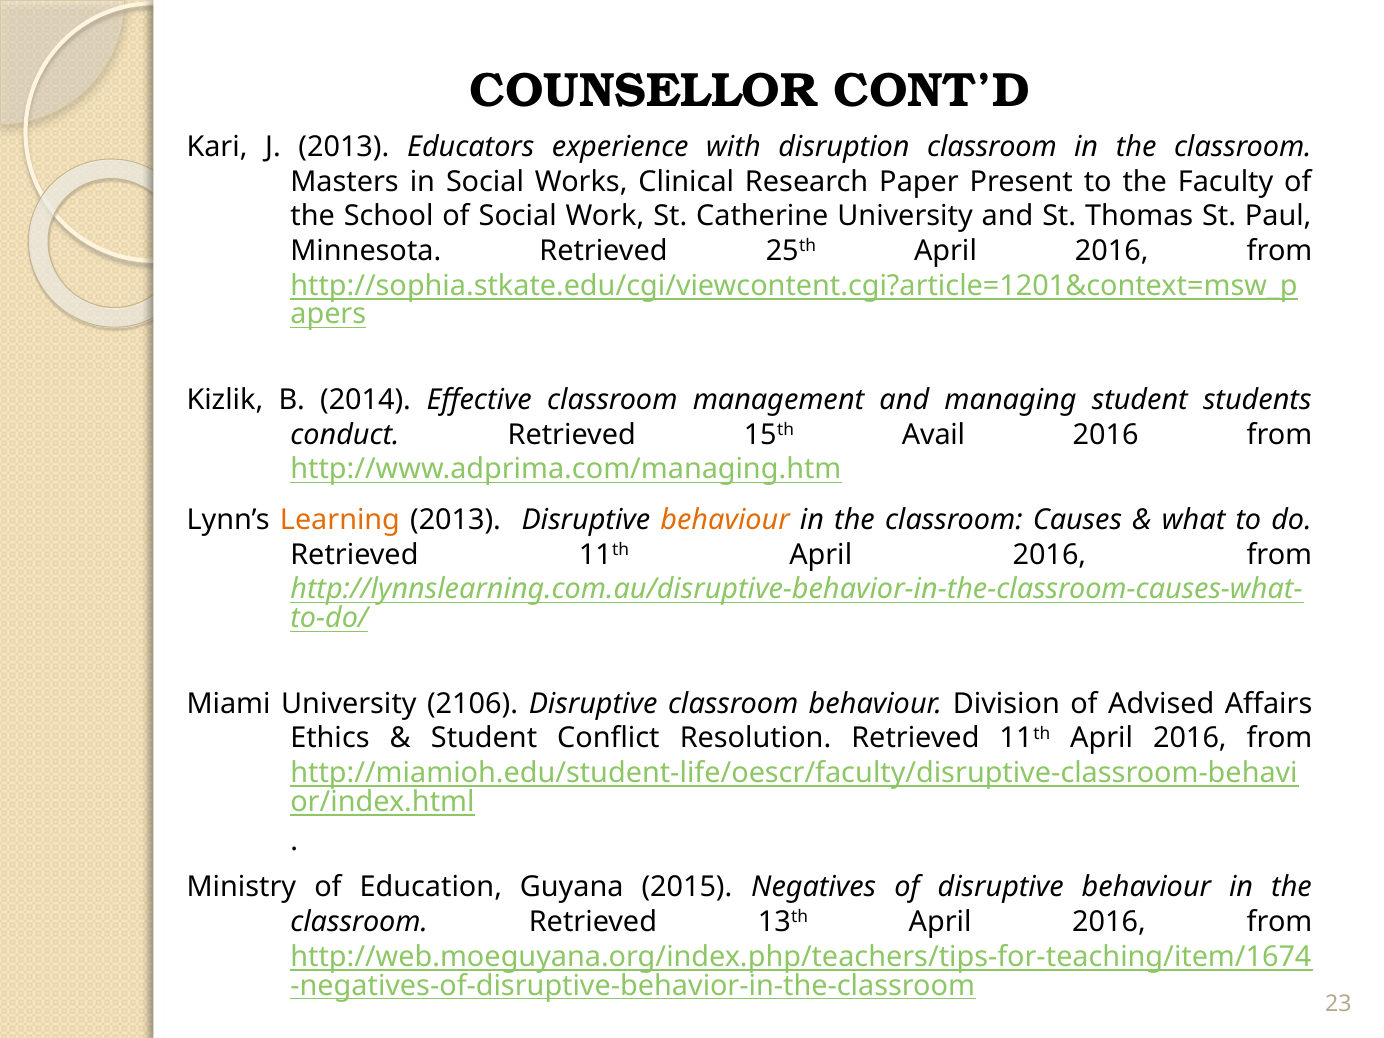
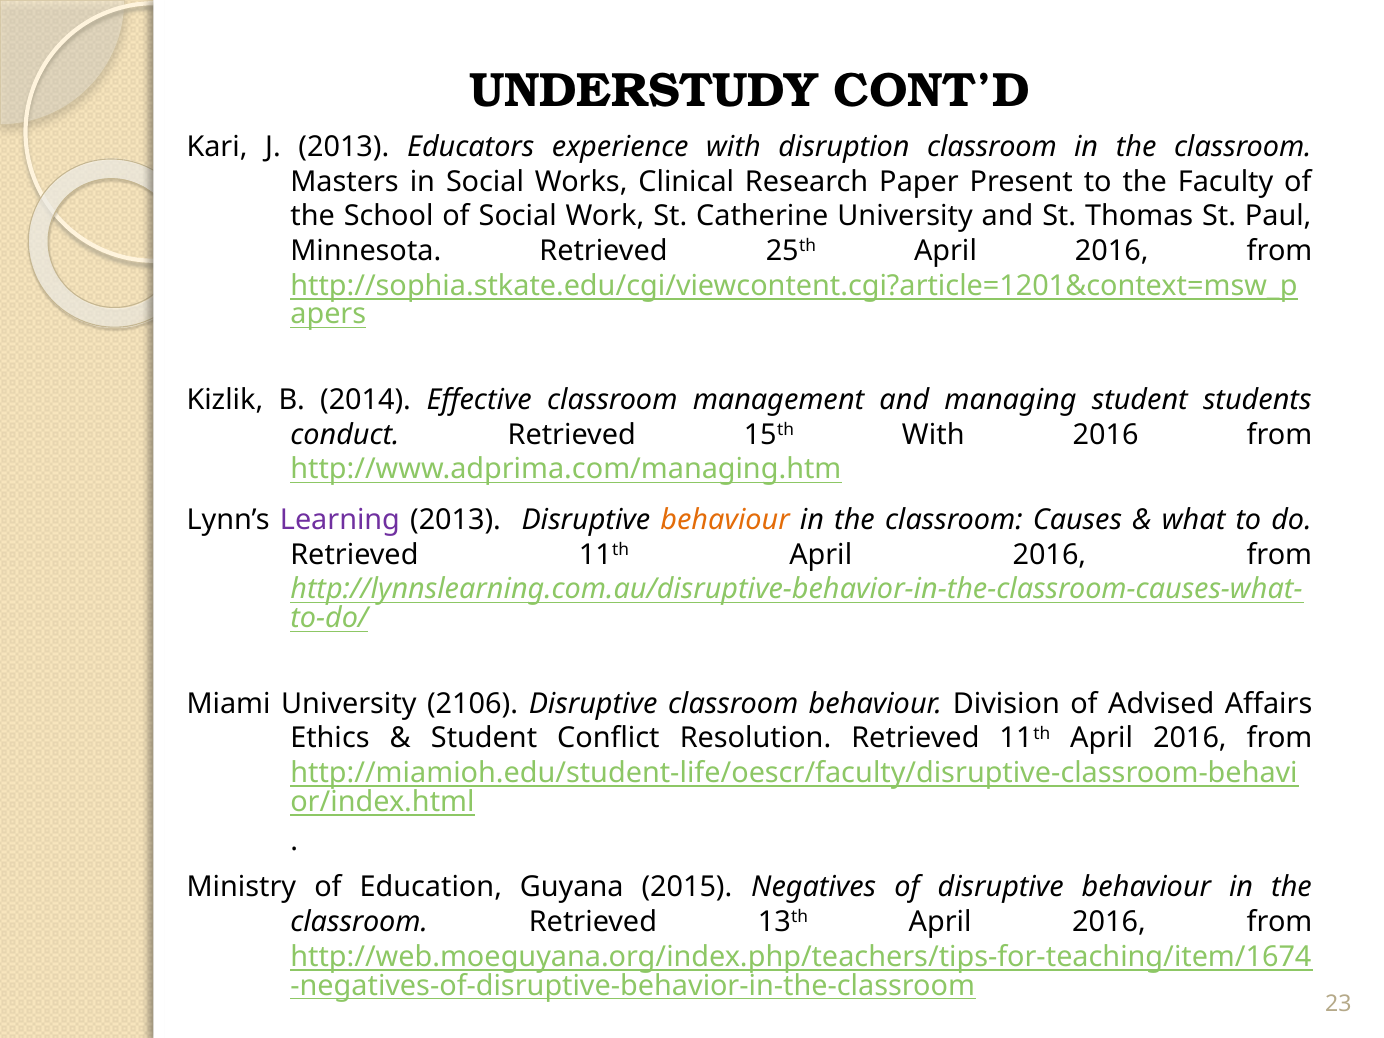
COUNSELLOR: COUNSELLOR -> UNDERSTUDY (644, 91)
15th Avail: Avail -> With (933, 435)
Learning colour: orange -> purple (340, 520)
